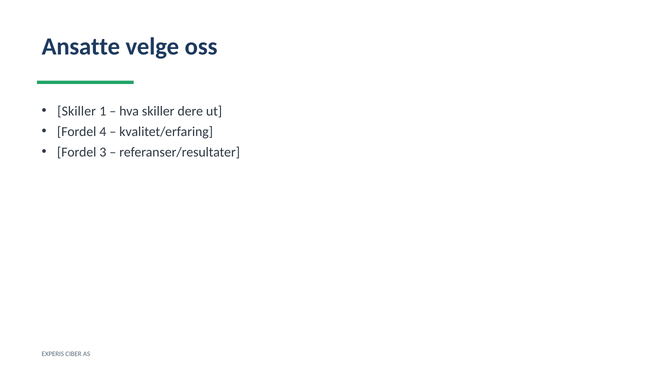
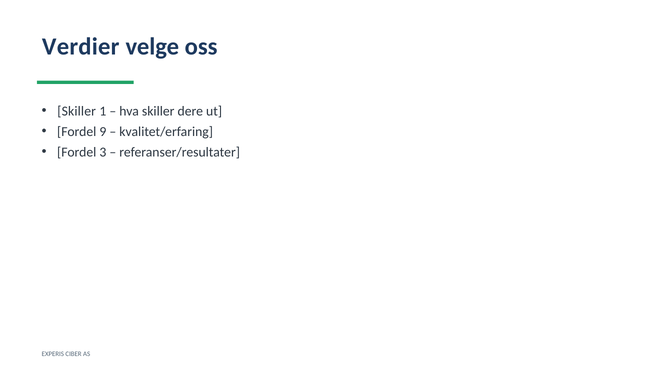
Ansatte: Ansatte -> Verdier (81, 47)
4: 4 -> 9 (103, 132)
